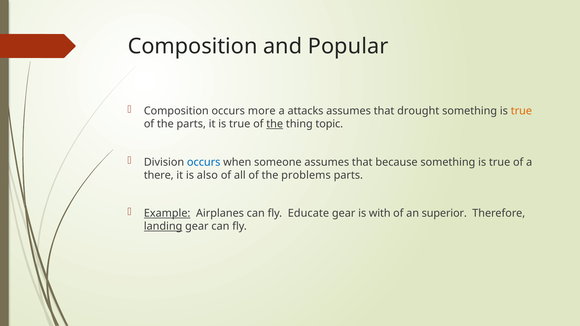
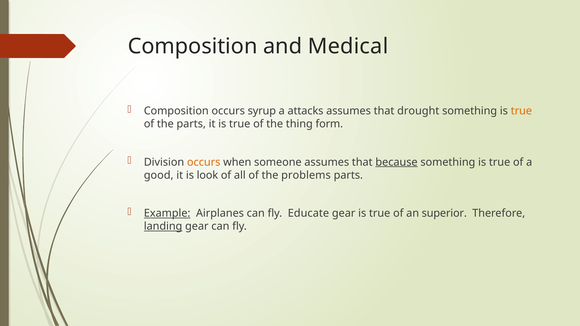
Popular: Popular -> Medical (348, 46)
more: more -> syrup (262, 111)
the underline: present -> none (275, 124)
topic: topic -> form (329, 124)
occurs colour: blue -> orange (204, 162)
because underline: none -> present (397, 162)
there: there -> good (159, 175)
also: also -> look (207, 175)
gear is with: with -> true (380, 213)
